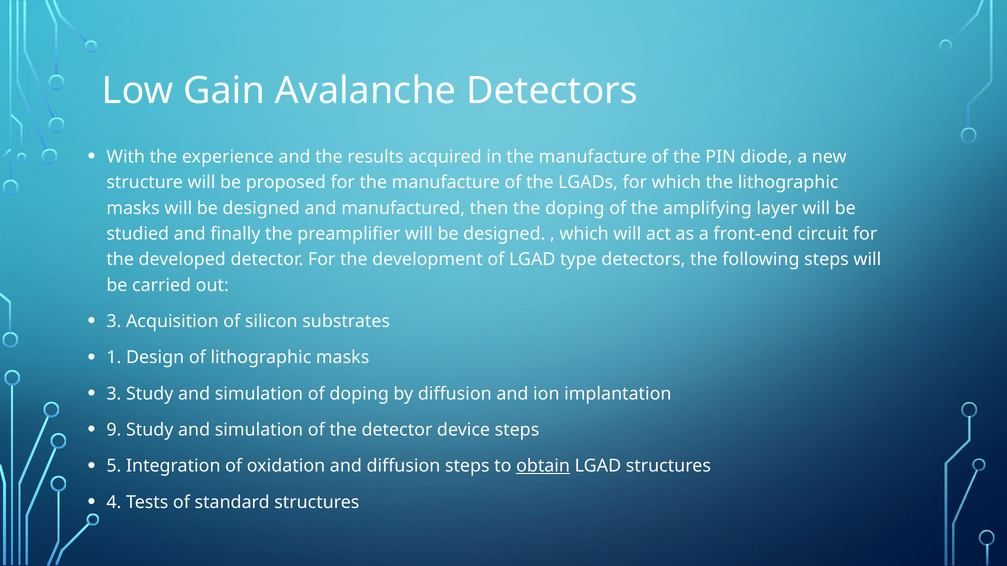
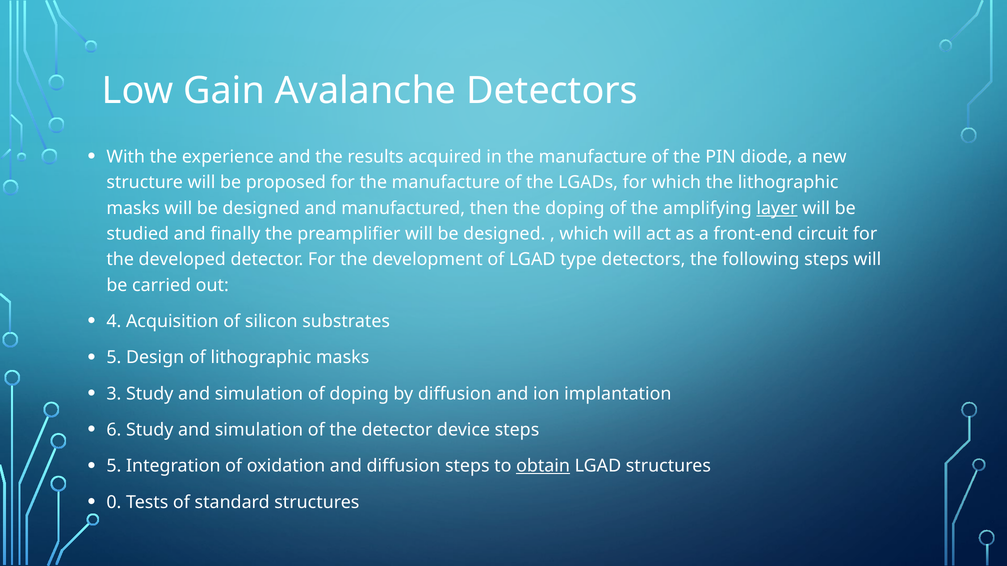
layer underline: none -> present (777, 208)
3: 3 -> 4 (114, 322)
1: 1 -> 5 (114, 358)
9: 9 -> 6 (114, 430)
4: 4 -> 0 (114, 503)
